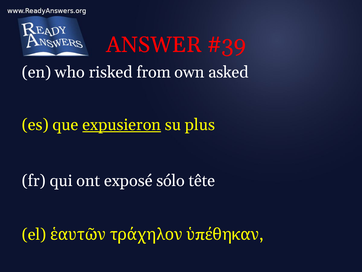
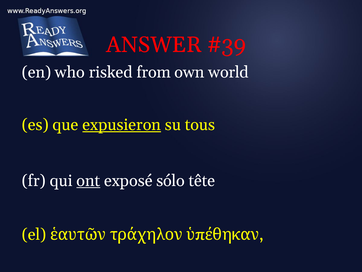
asked: asked -> world (229, 72)
plus: plus -> tous (200, 125)
ont underline: none -> present (88, 180)
